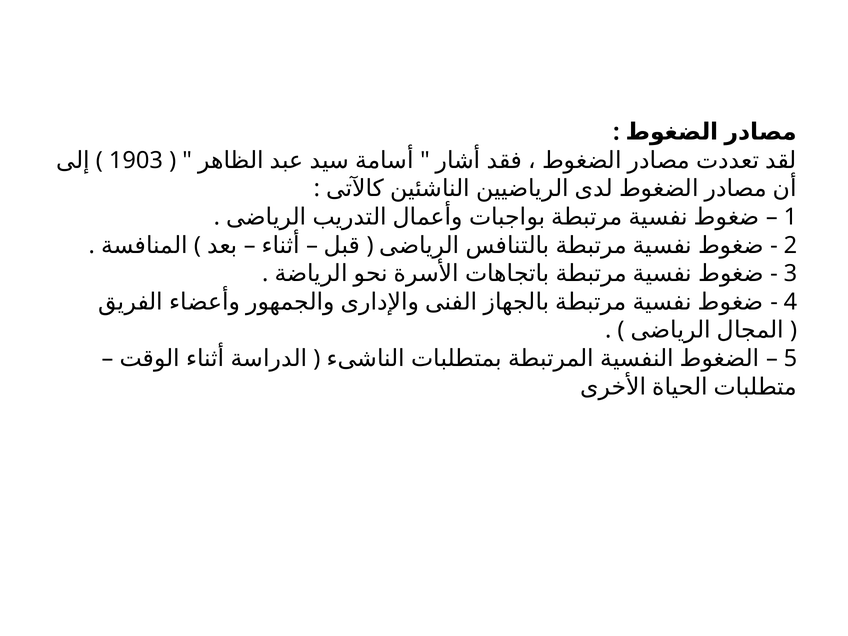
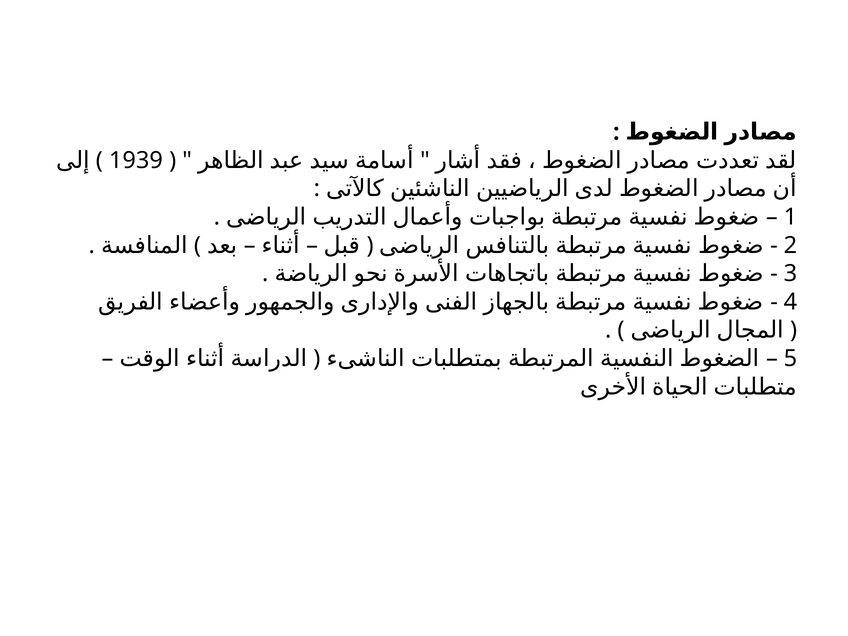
1903: 1903 -> 1939 (136, 160)
